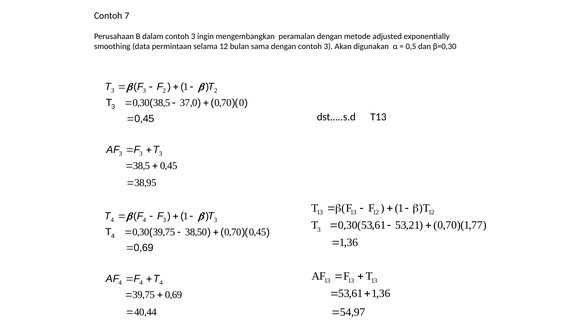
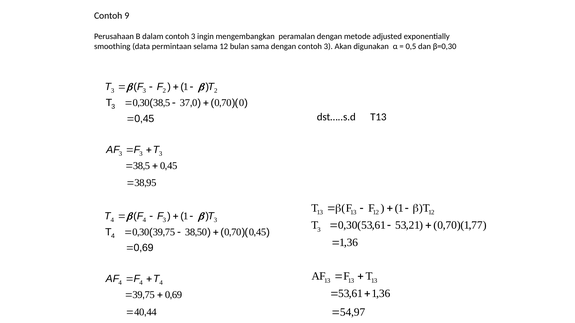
7: 7 -> 9 (127, 16)
